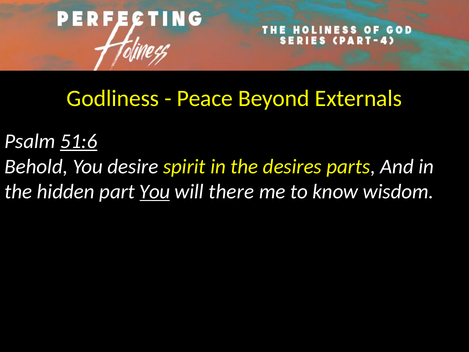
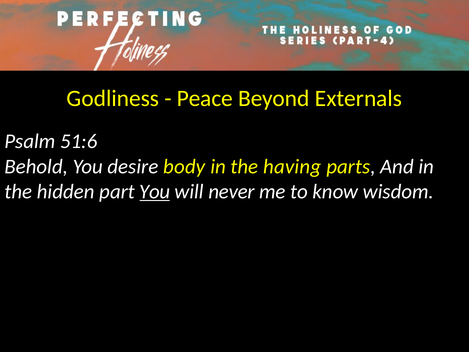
51:6 underline: present -> none (79, 141)
spirit: spirit -> body (184, 166)
desires: desires -> having (292, 166)
there: there -> never (232, 191)
